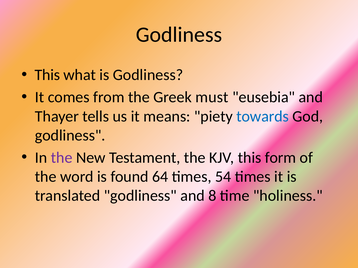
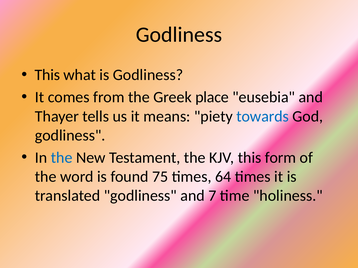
must: must -> place (212, 97)
the colour: purple -> blue (62, 158)
64: 64 -> 75 (160, 177)
54: 54 -> 64 (223, 177)
8: 8 -> 7 (212, 196)
